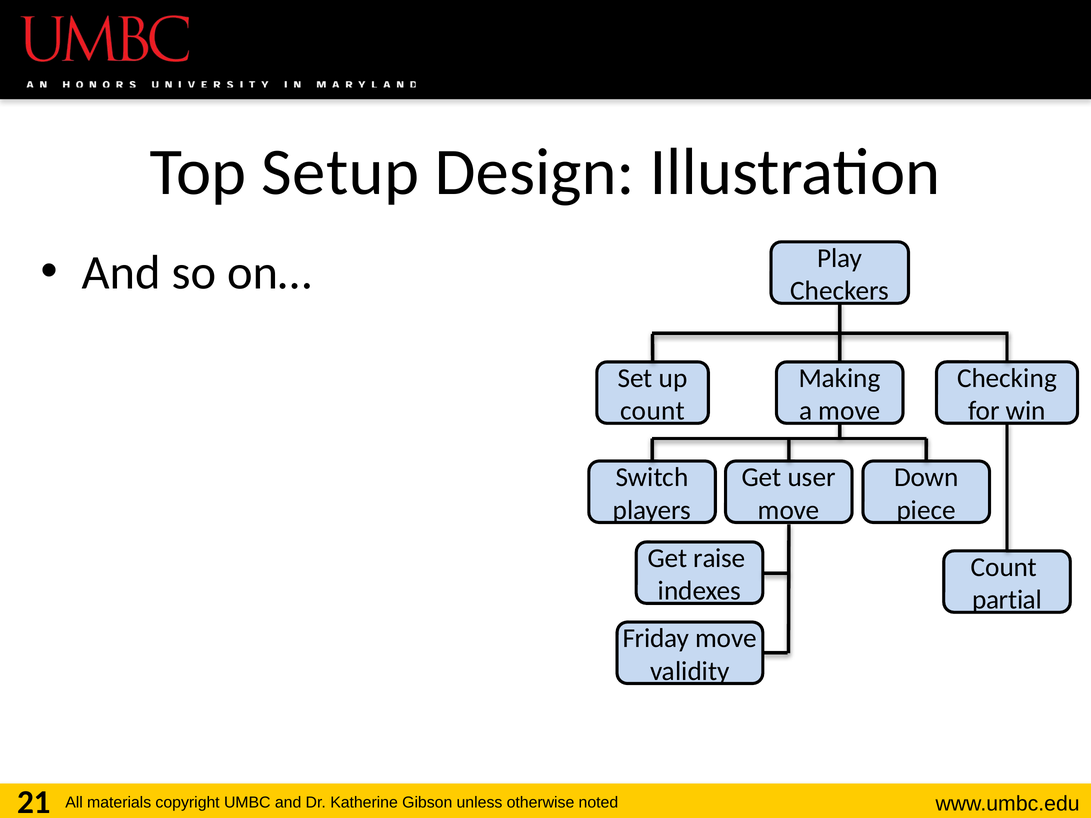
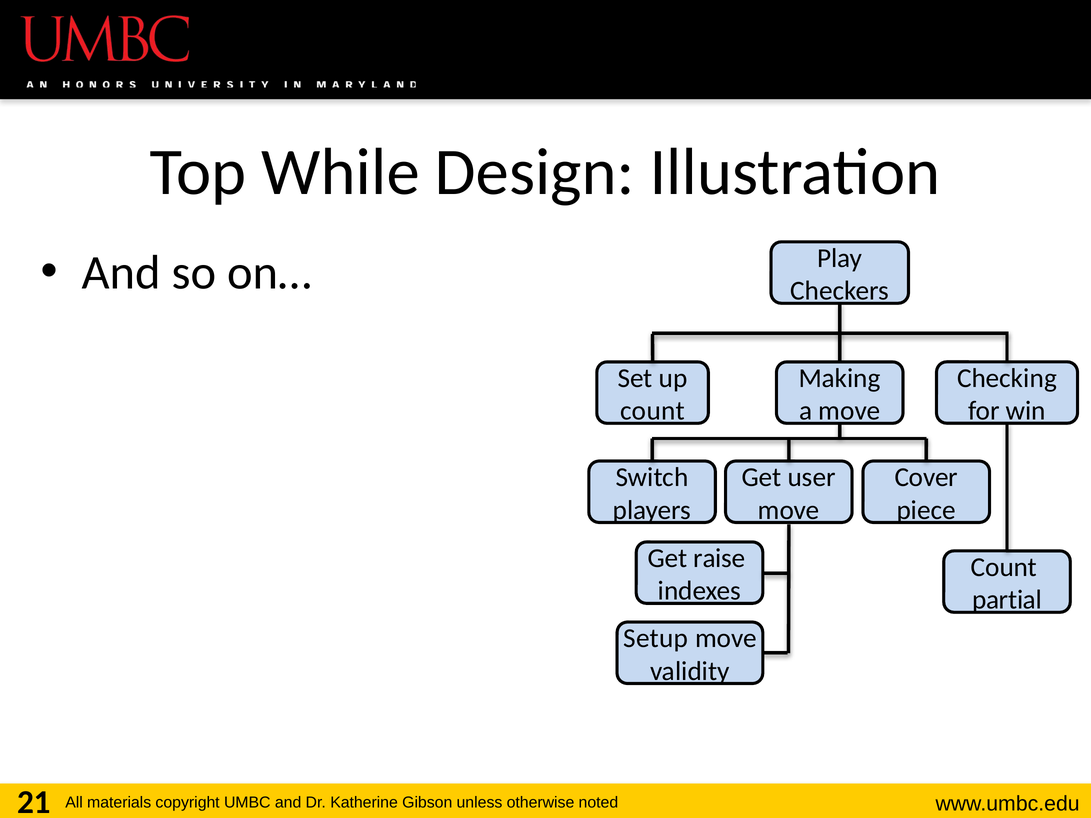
Setup: Setup -> While (341, 172)
Down: Down -> Cover (926, 477)
Friday: Friday -> Setup (656, 639)
